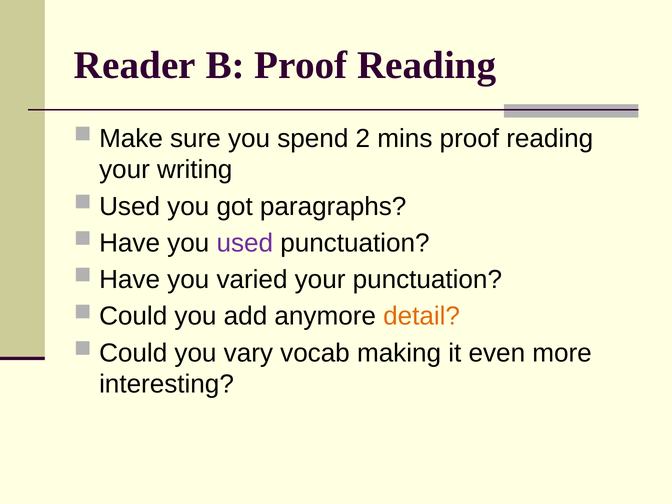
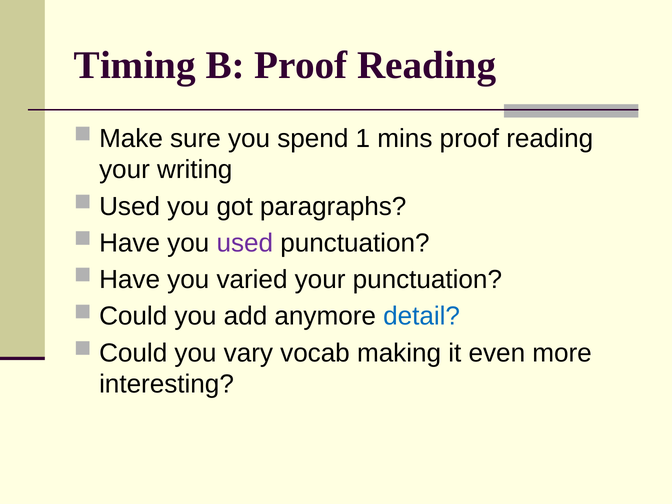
Reader: Reader -> Timing (135, 65)
2: 2 -> 1 (363, 138)
detail colour: orange -> blue (422, 316)
